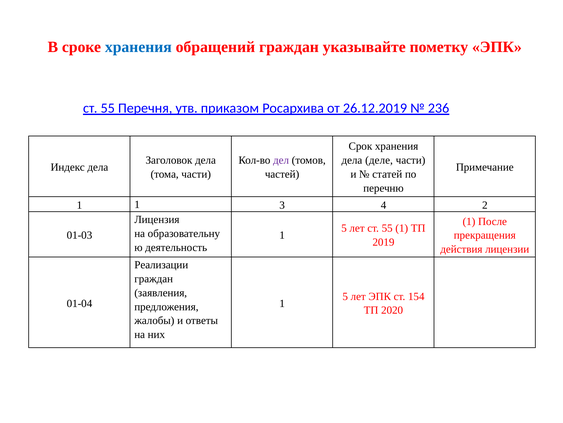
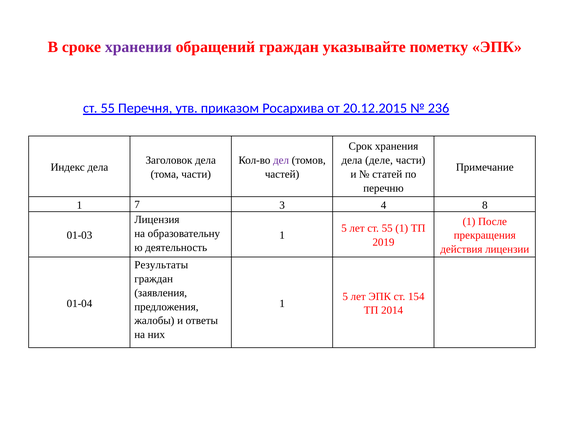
хранения colour: blue -> purple (138, 47)
26.12.2019: 26.12.2019 -> 20.12.2015 (375, 108)
1 1: 1 -> 7 (137, 204)
2: 2 -> 8 (485, 205)
Реализации: Реализации -> Результаты (161, 265)
2020: 2020 -> 2014 (392, 310)
